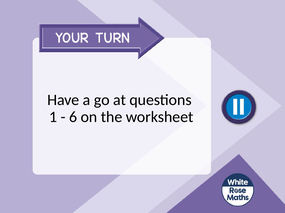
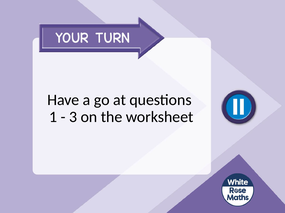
6: 6 -> 3 (73, 117)
